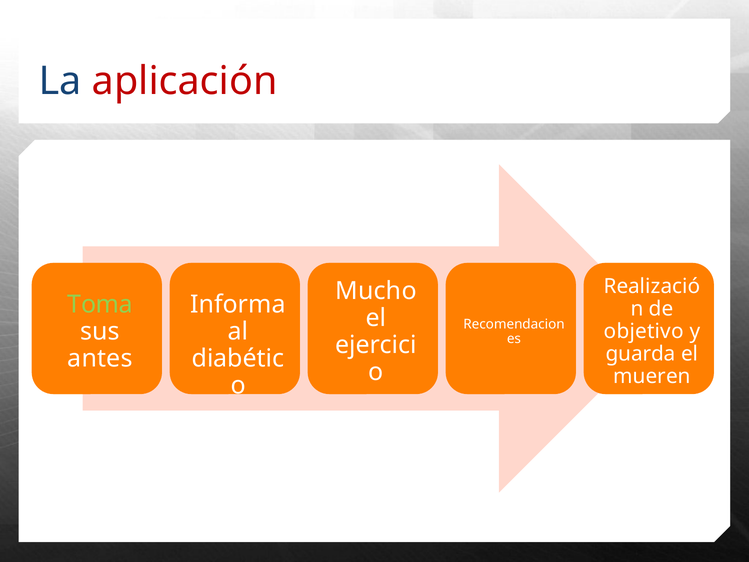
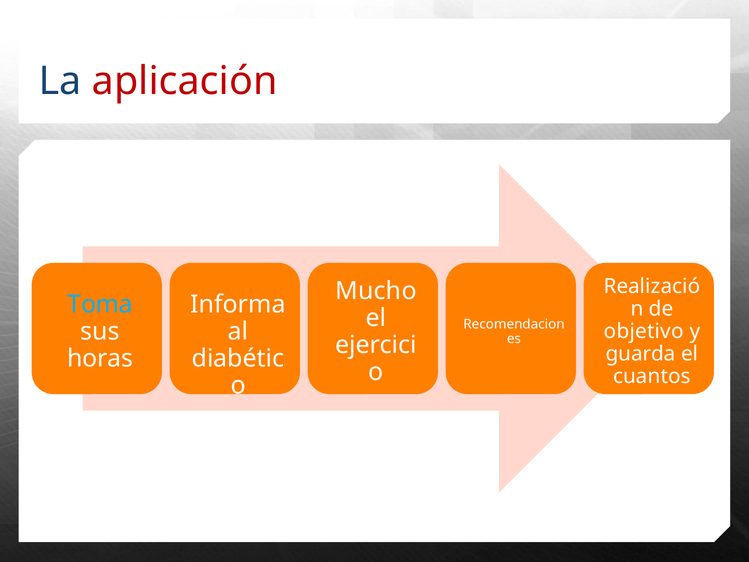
Toma colour: light green -> light blue (100, 304)
antes: antes -> horas (100, 358)
mueren: mueren -> cuantos (652, 376)
